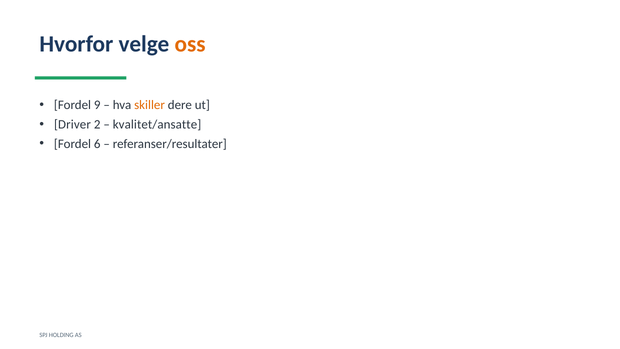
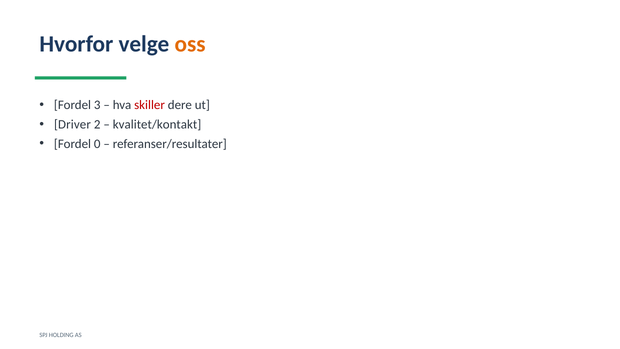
9: 9 -> 3 (97, 105)
skiller colour: orange -> red (150, 105)
kvalitet/ansatte: kvalitet/ansatte -> kvalitet/kontakt (157, 124)
6: 6 -> 0 (97, 144)
